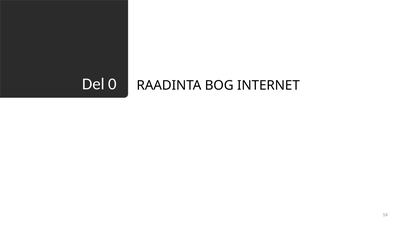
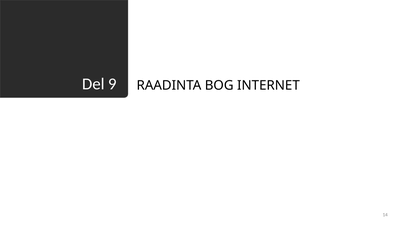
0: 0 -> 9 (112, 84)
